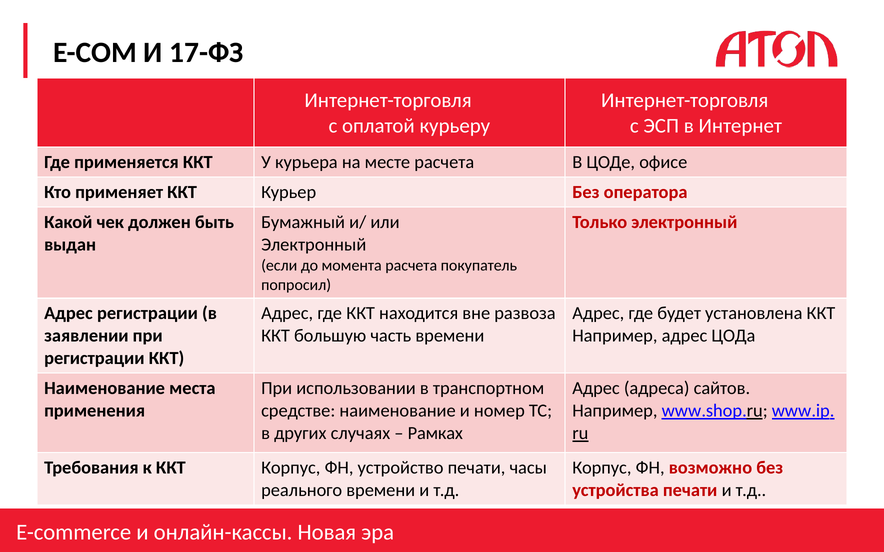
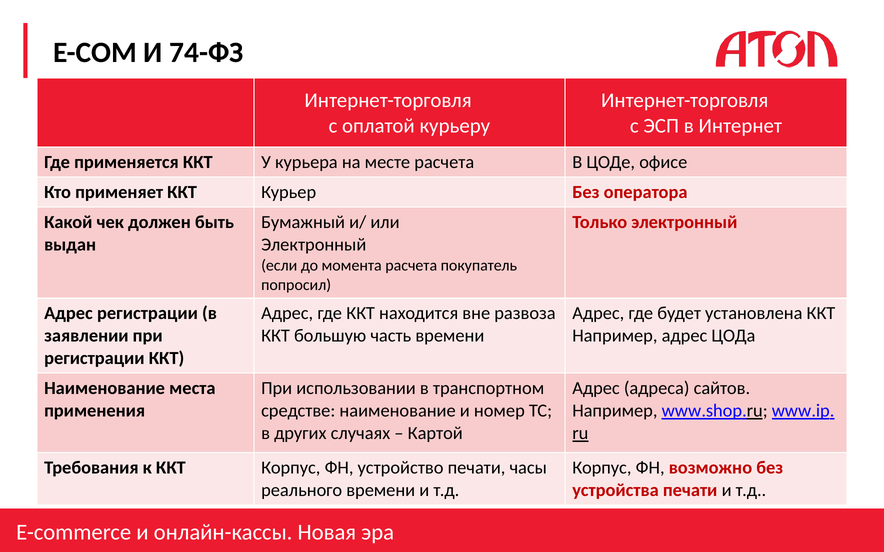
17-ФЗ: 17-ФЗ -> 74-ФЗ (206, 53)
Рамках: Рамках -> Картой (435, 434)
